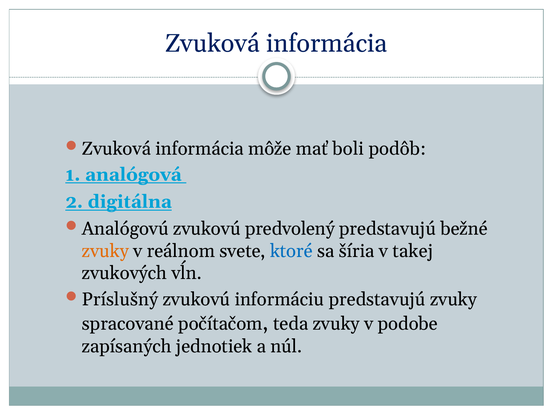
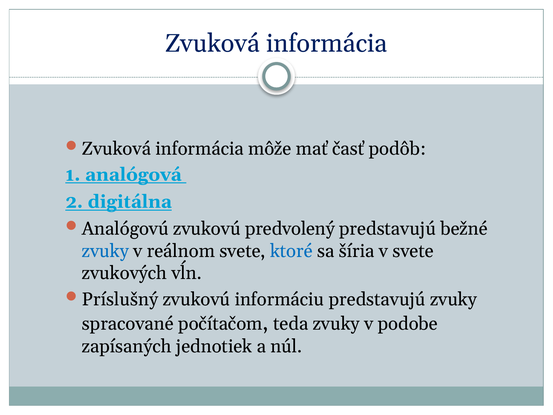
boli: boli -> časť (348, 149)
zvuky colour: orange -> blue (105, 251)
v takej: takej -> svete (413, 251)
